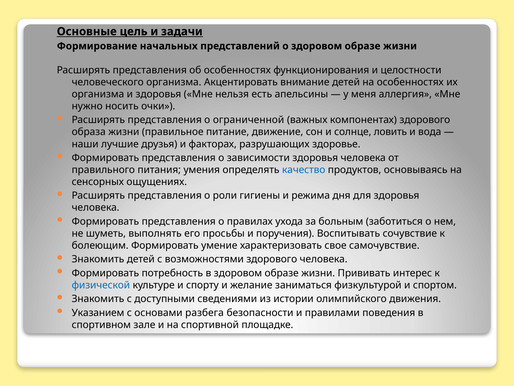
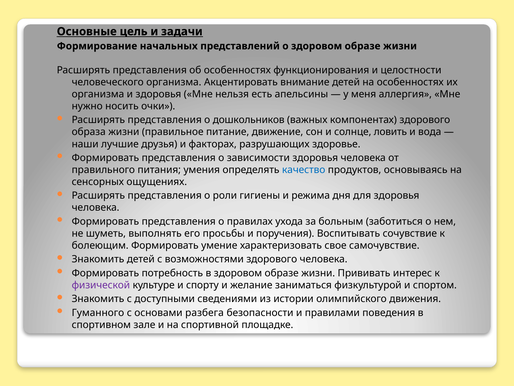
ограниченной: ограниченной -> дошкольников (249, 120)
физической colour: blue -> purple (101, 285)
Указанием: Указанием -> Гуманного (98, 312)
